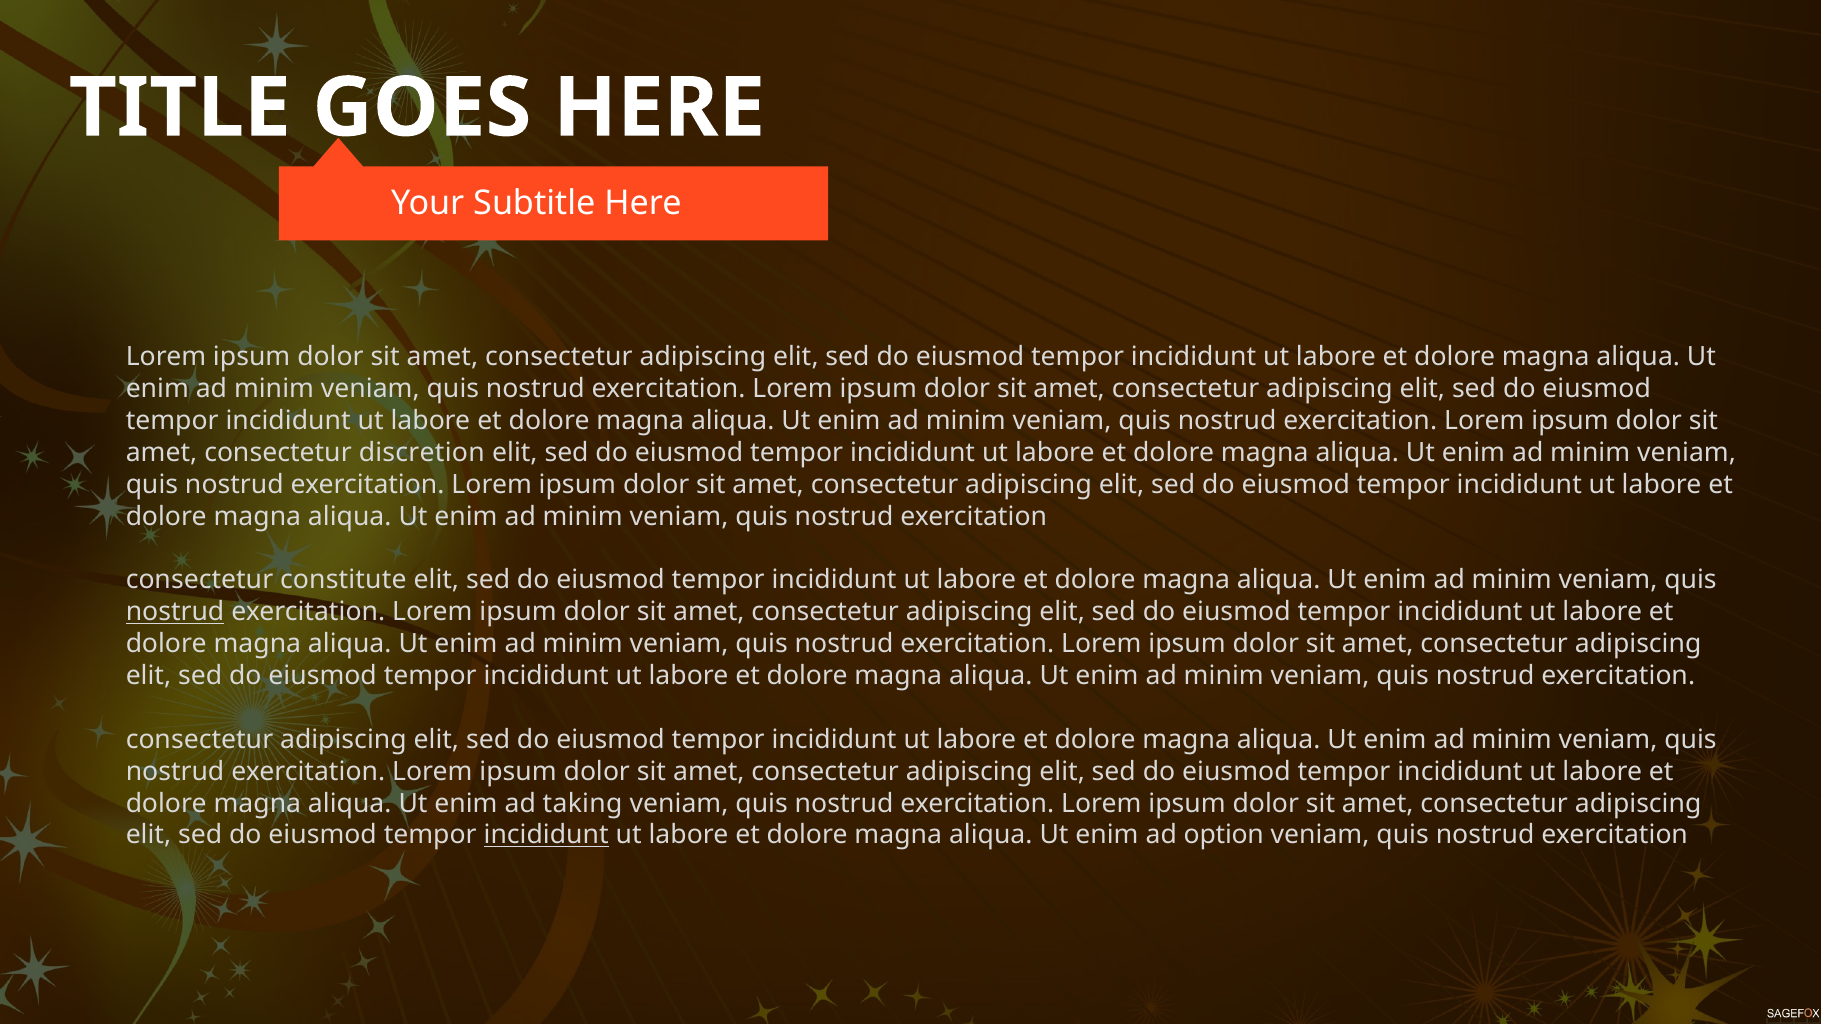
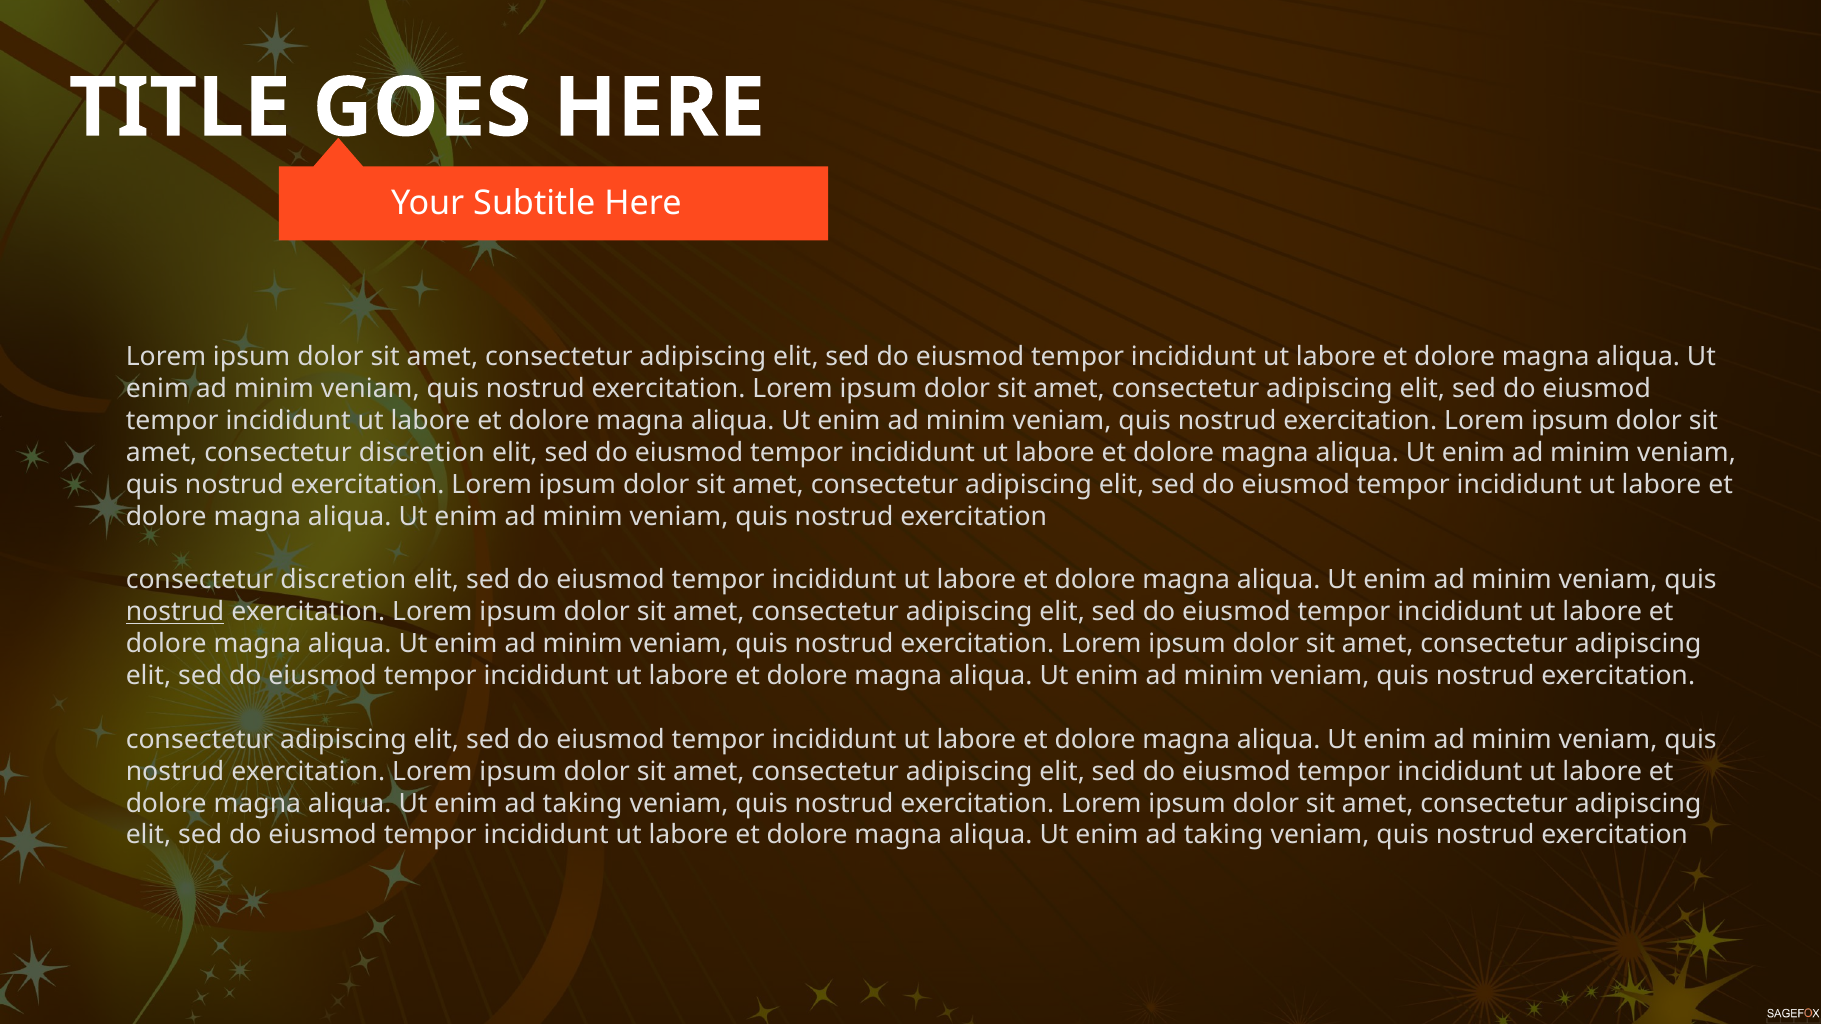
constitute: constitute -> discretion (343, 580)
incididunt underline: present -> none (546, 835)
option: option -> taking (1224, 835)
